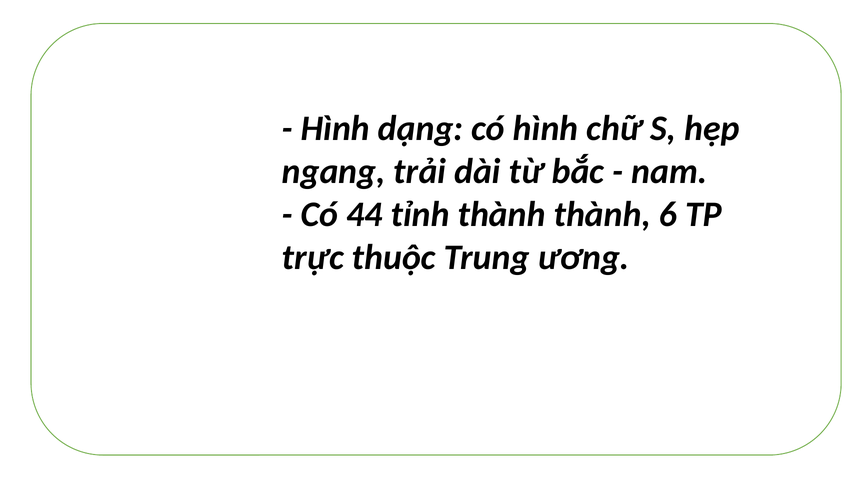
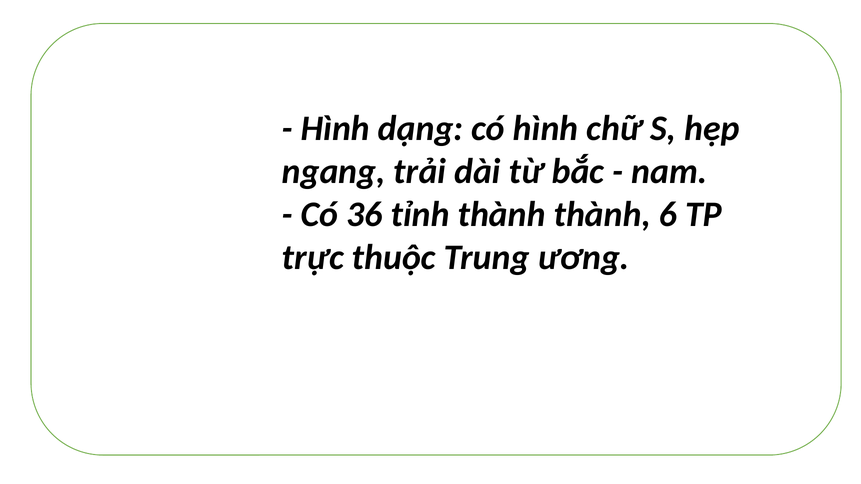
44: 44 -> 36 (364, 214)
